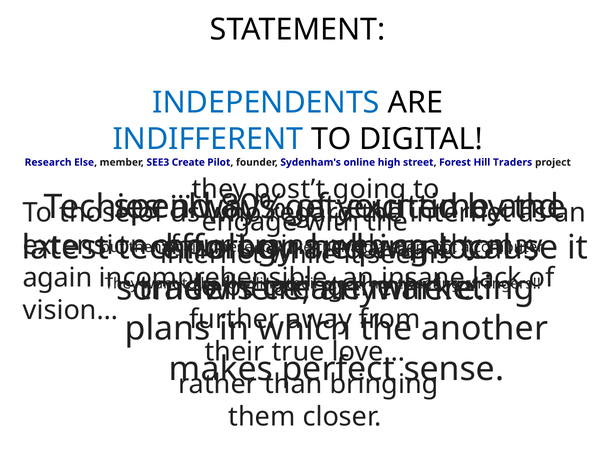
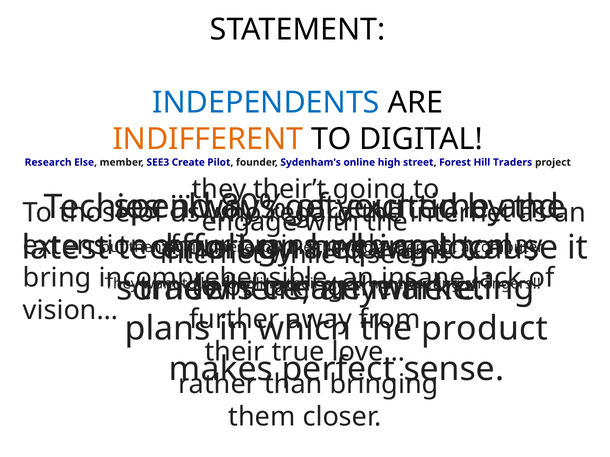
INDIFFERENT colour: blue -> orange (208, 140)
post’t: post’t -> their’t (290, 190)
again: again -> bring (57, 278)
another: another -> product (484, 329)
